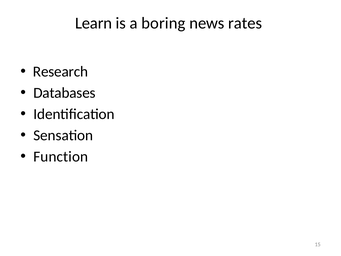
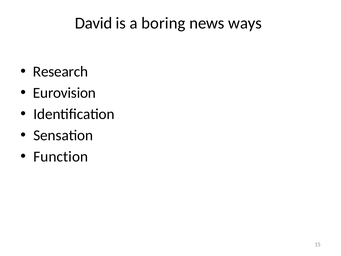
Learn: Learn -> David (94, 23)
rates: rates -> ways (245, 23)
Databases: Databases -> Eurovision (64, 93)
